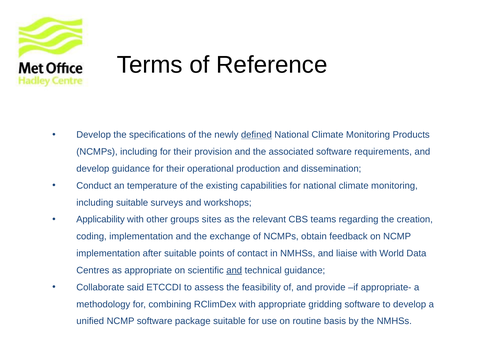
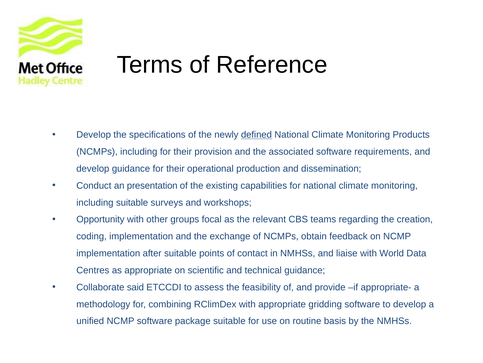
temperature: temperature -> presentation (152, 185)
Applicability: Applicability -> Opportunity (100, 219)
sites: sites -> focal (212, 219)
and underline: present -> none (234, 270)
